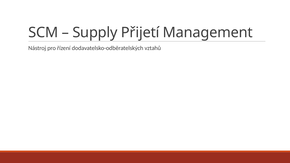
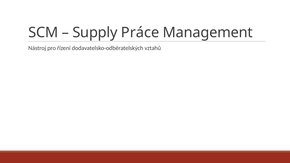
Přijetí: Přijetí -> Práce (140, 32)
